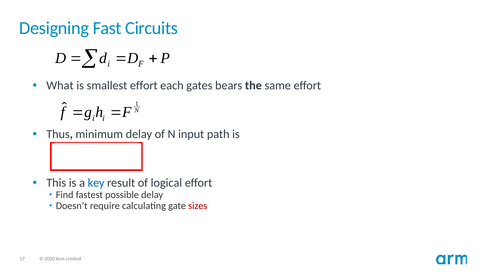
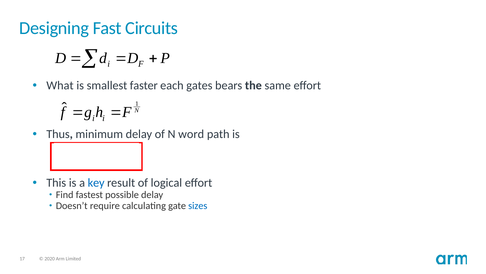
smallest effort: effort -> faster (144, 85)
input: input -> word (191, 134)
sizes colour: red -> blue (198, 205)
